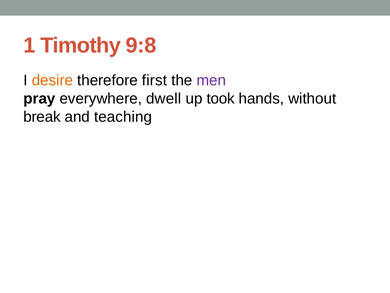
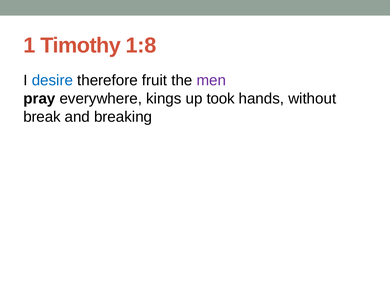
9:8: 9:8 -> 1:8 (141, 45)
desire colour: orange -> blue (52, 80)
first: first -> fruit (155, 80)
dwell: dwell -> kings (164, 98)
teaching: teaching -> breaking (123, 117)
